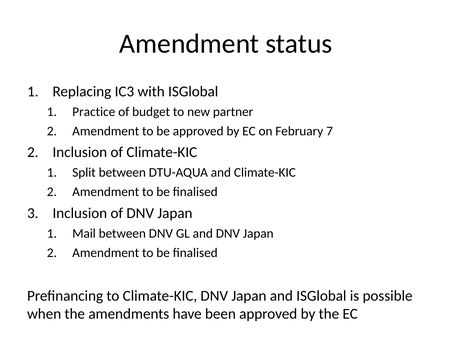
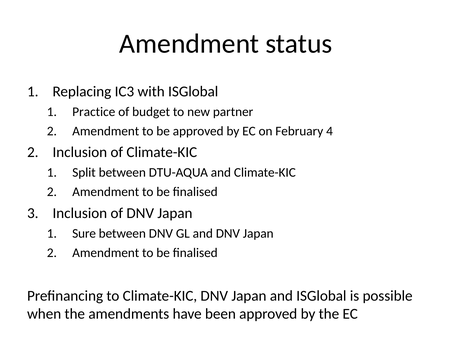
7: 7 -> 4 (330, 131)
Mail: Mail -> Sure (84, 233)
